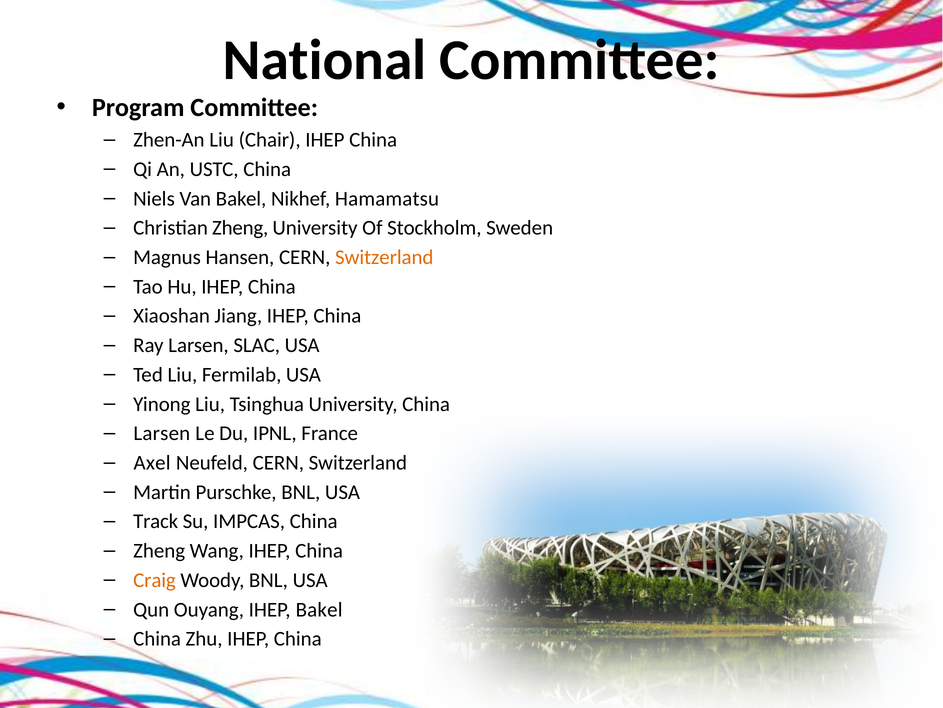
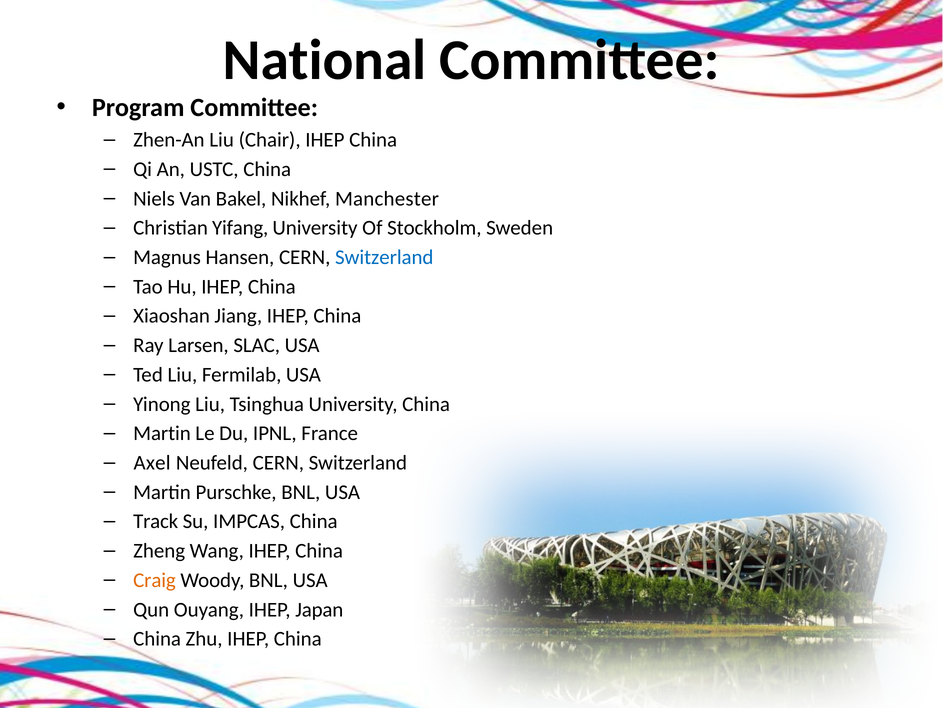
Hamamatsu: Hamamatsu -> Manchester (387, 198)
Christian Zheng: Zheng -> Yifang (240, 228)
Switzerland colour: orange -> blue (384, 257)
Larsen: Larsen -> Martin (162, 433)
IHEP Bakel: Bakel -> Japan (319, 609)
